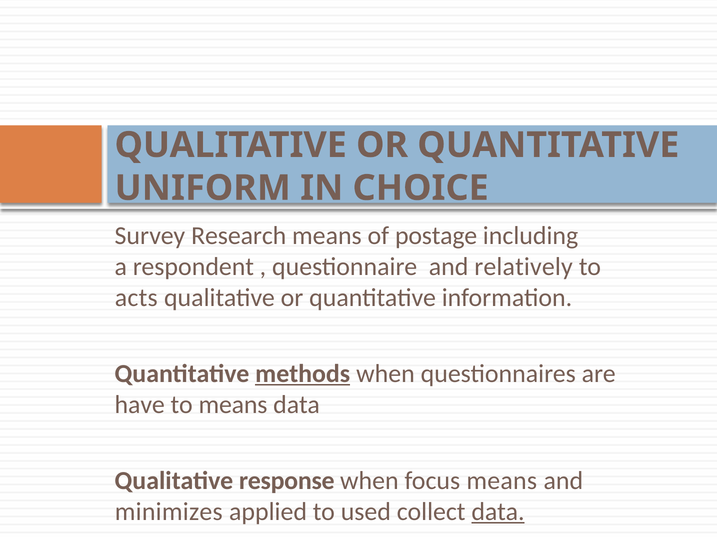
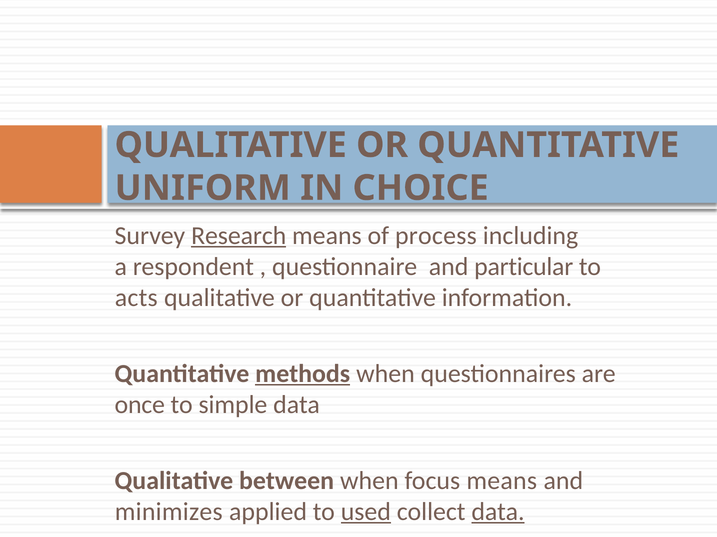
Research underline: none -> present (239, 236)
postage: postage -> process (436, 236)
relatively: relatively -> particular (524, 267)
have: have -> once (140, 405)
to means: means -> simple (233, 405)
response: response -> between (287, 481)
used underline: none -> present (366, 512)
